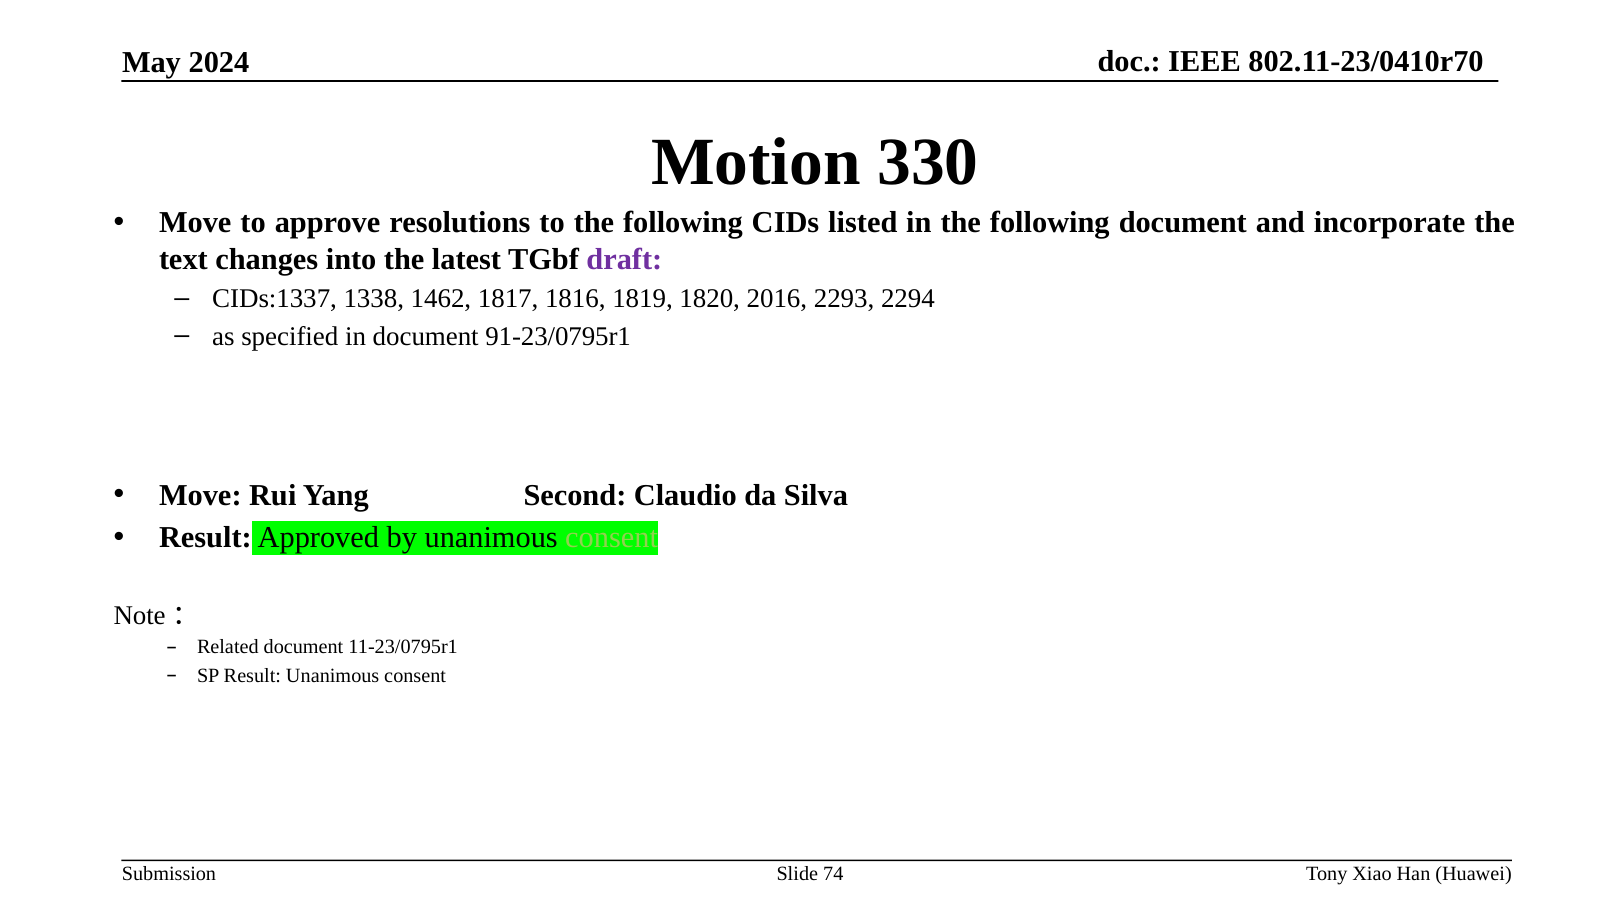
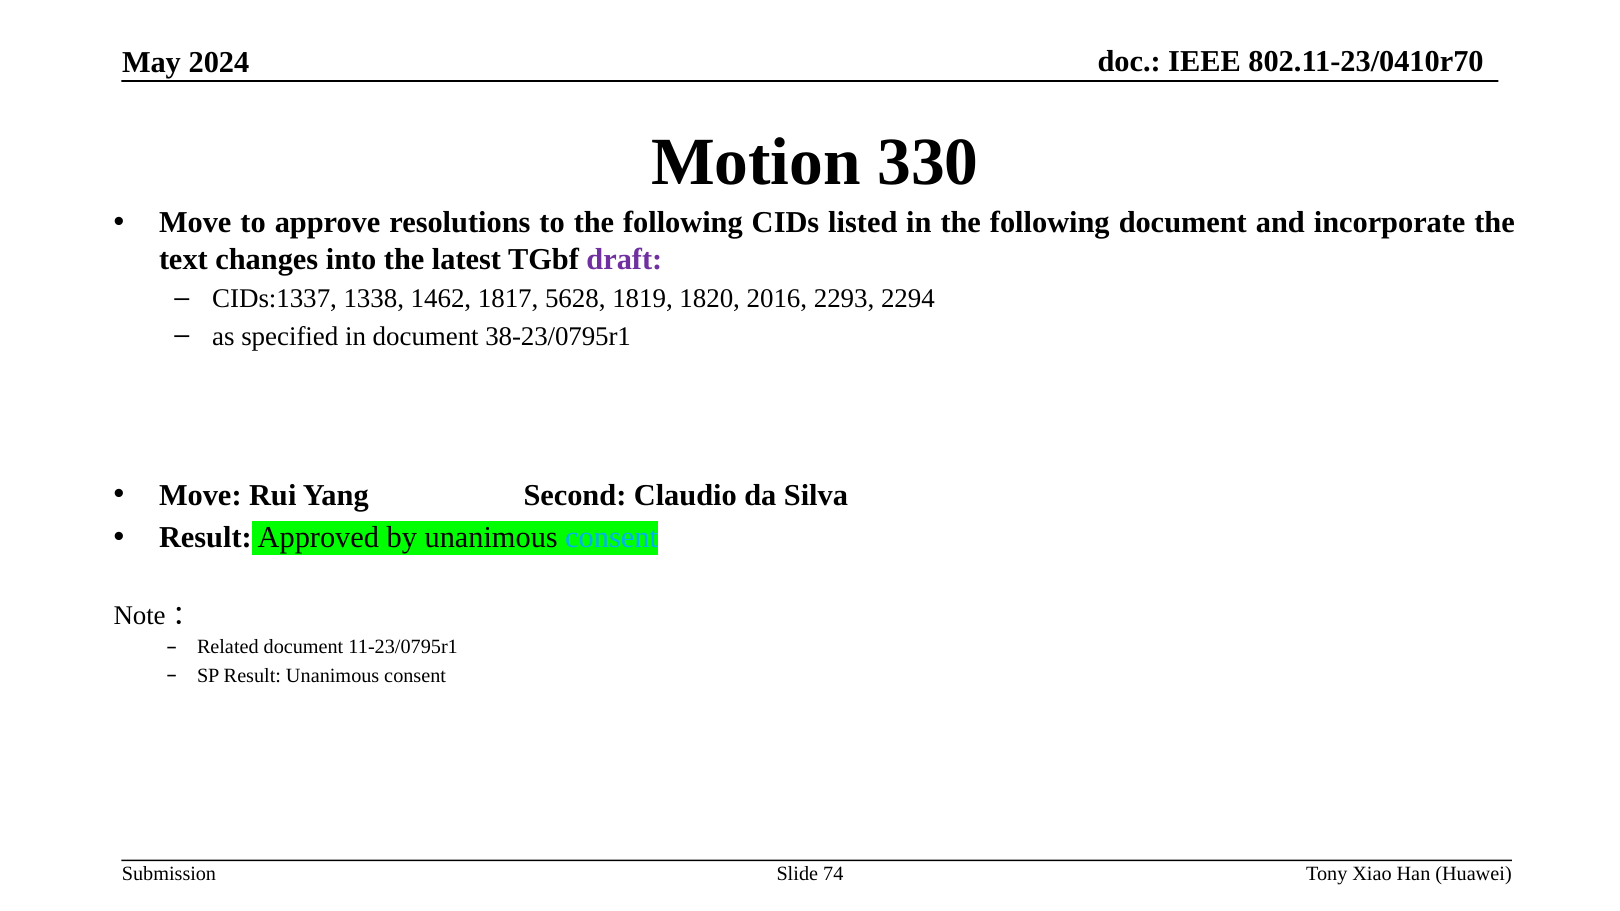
1816: 1816 -> 5628 (575, 299)
91-23/0795r1: 91-23/0795r1 -> 38-23/0795r1 (558, 337)
consent colour: light green -> light blue (612, 538)
